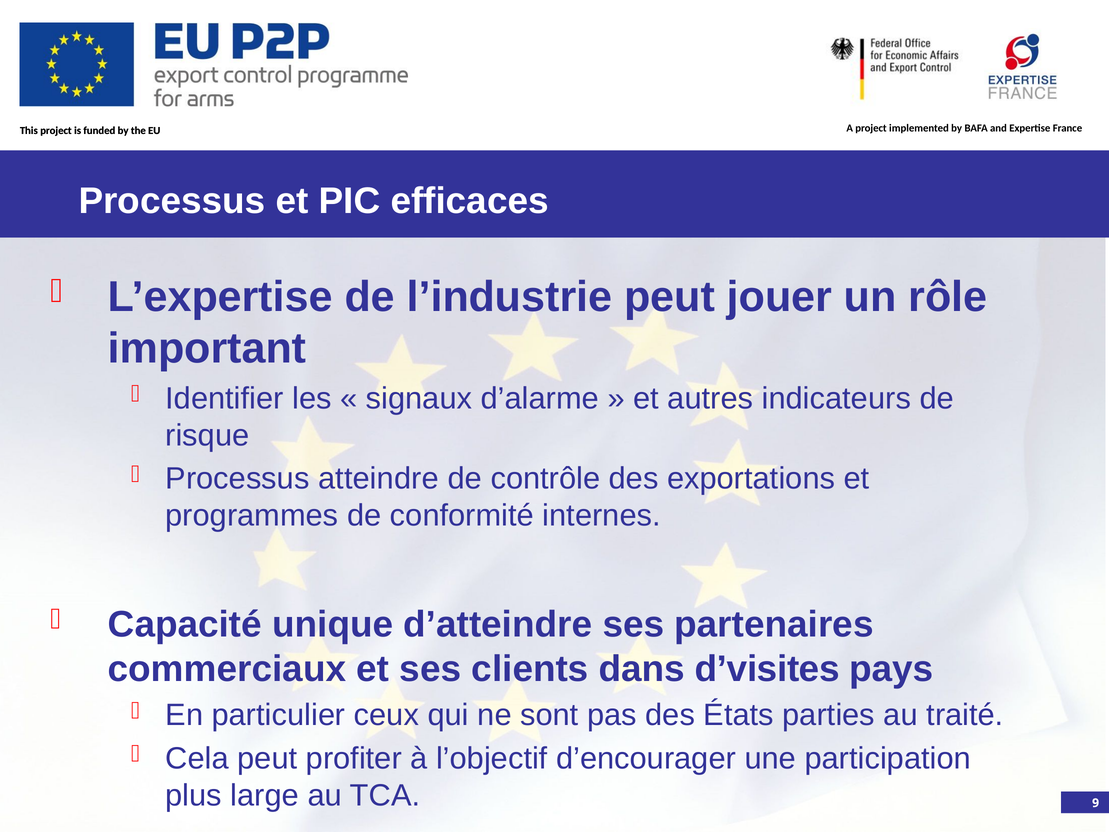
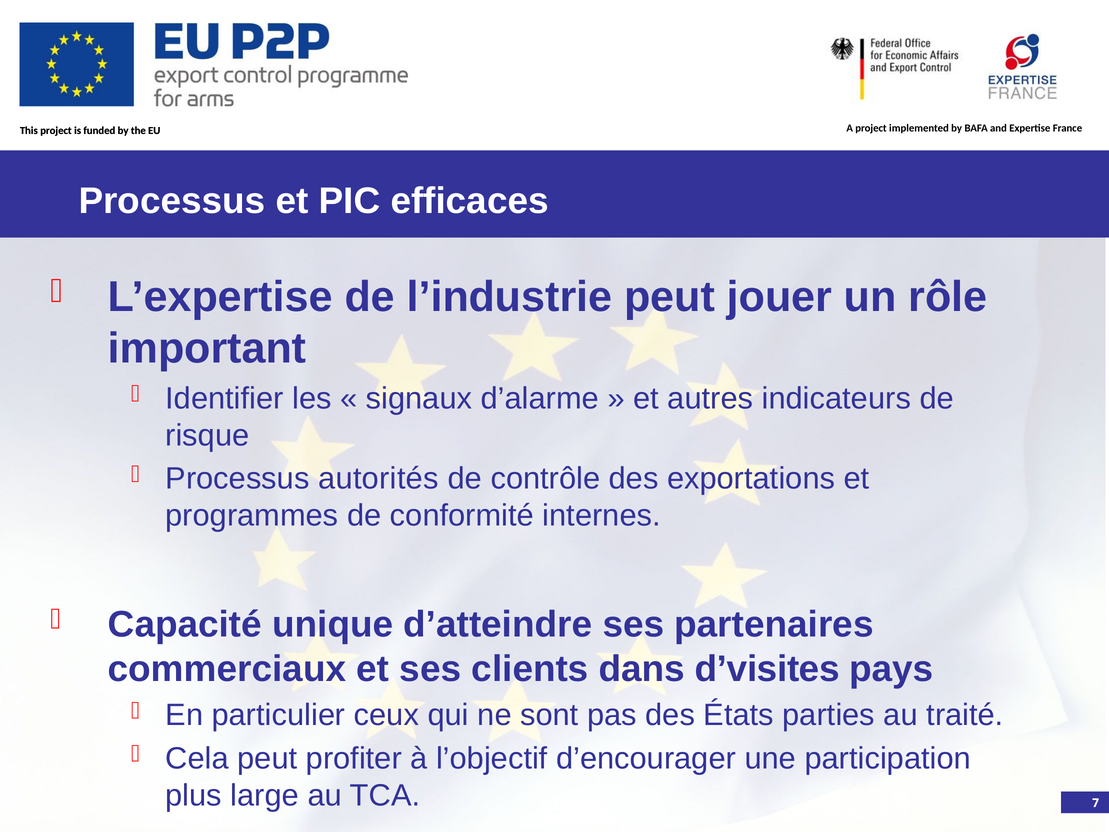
atteindre: atteindre -> autorités (378, 478)
9: 9 -> 7 (1096, 803)
